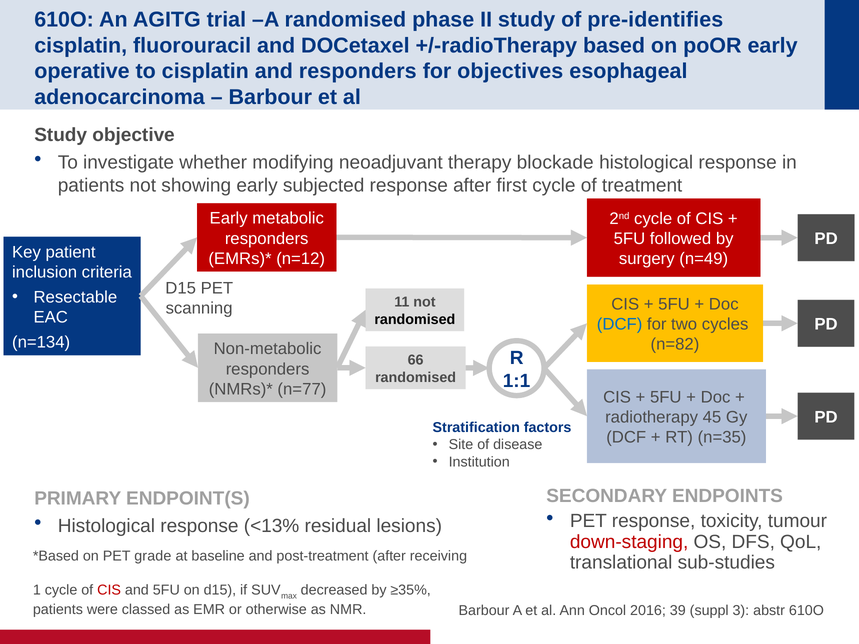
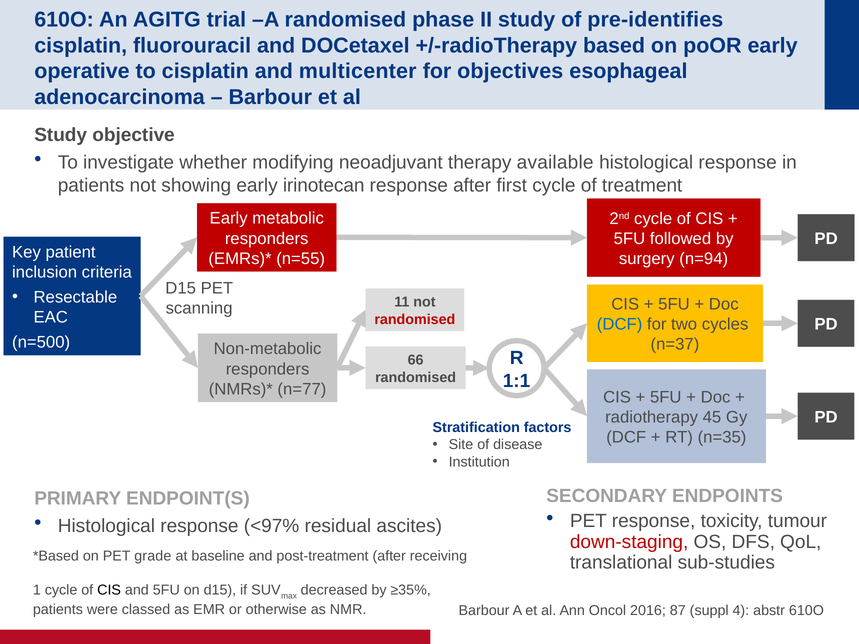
and responders: responders -> multicenter (358, 71)
blockade: blockade -> available (555, 162)
subjected: subjected -> irinotecan (324, 185)
n=12: n=12 -> n=55 (301, 259)
n=49: n=49 -> n=94 (704, 259)
randomised colour: black -> red (415, 320)
n=134: n=134 -> n=500 (41, 342)
n=82: n=82 -> n=37 (675, 345)
<13%: <13% -> <97% (272, 526)
lesions: lesions -> ascites (409, 526)
CIS colour: red -> black (109, 590)
39: 39 -> 87 (678, 611)
3: 3 -> 4 (741, 611)
